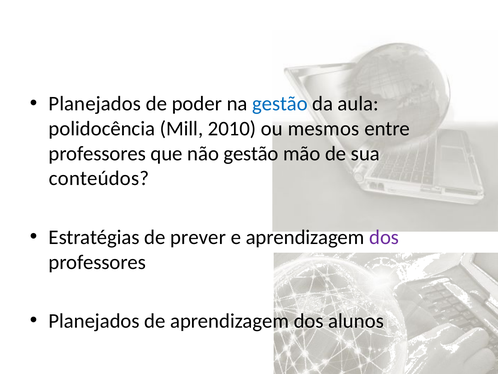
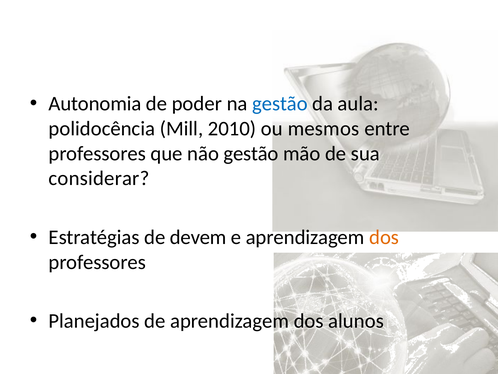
Planejados: Planejados -> Autonomia (95, 104)
conteúdos: conteúdos -> considerar (99, 178)
prever: prever -> devem (198, 237)
dos colour: purple -> orange (384, 237)
